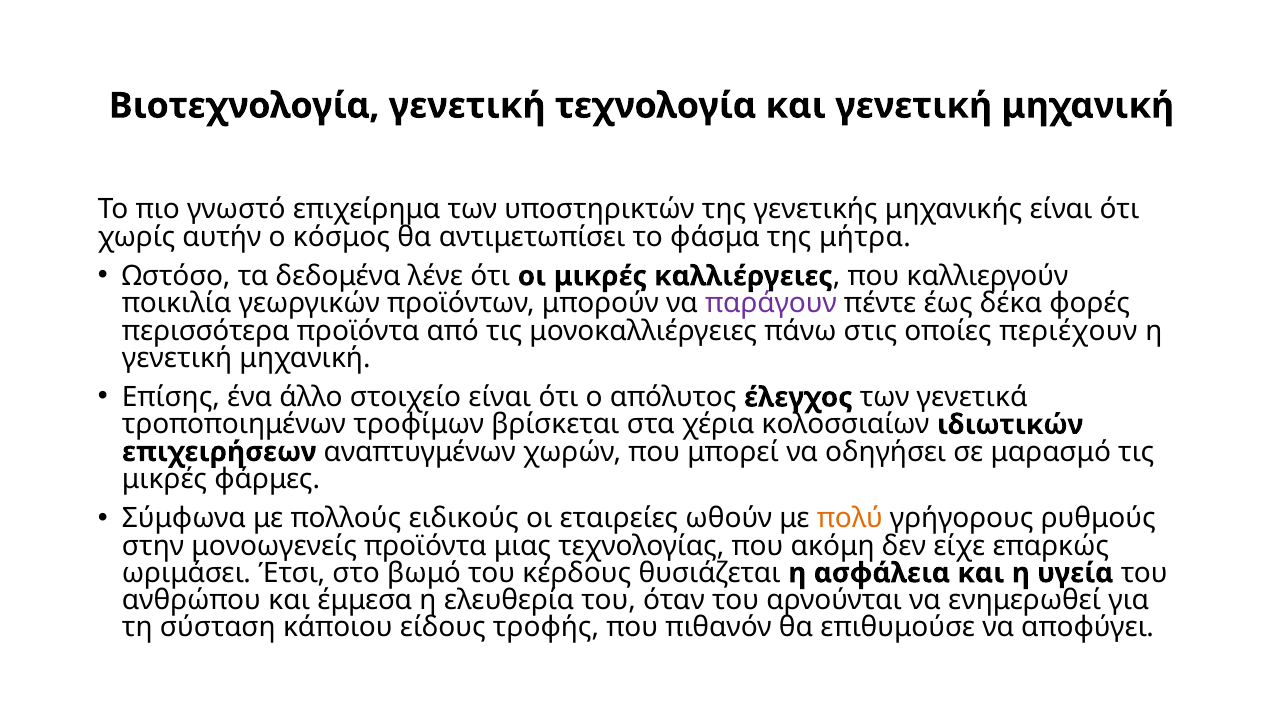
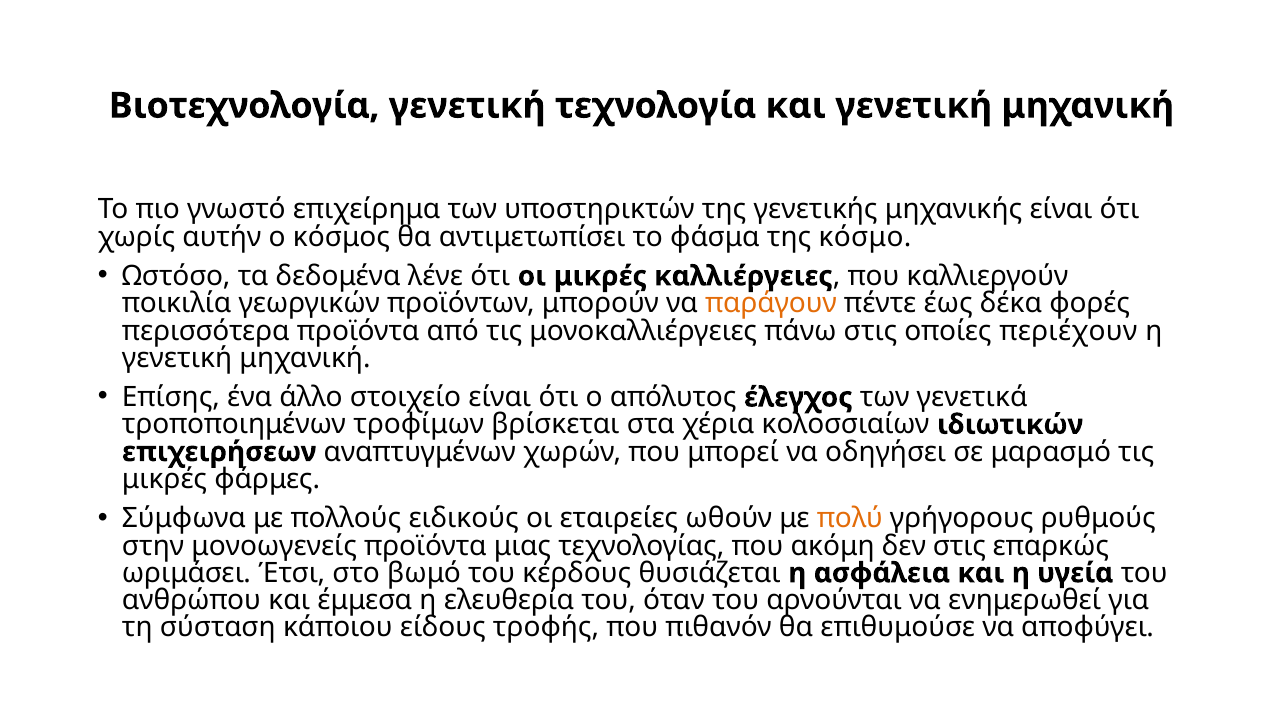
μήτρα: μήτρα -> κόσμο (865, 237)
παράγουν colour: purple -> orange (771, 303)
δεν είχε: είχε -> στις (959, 546)
